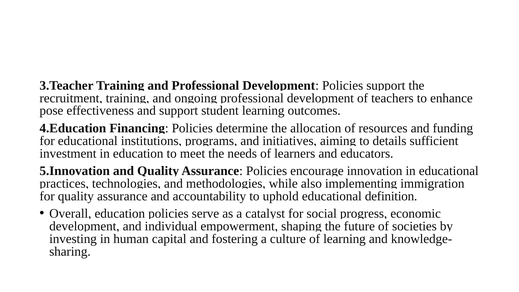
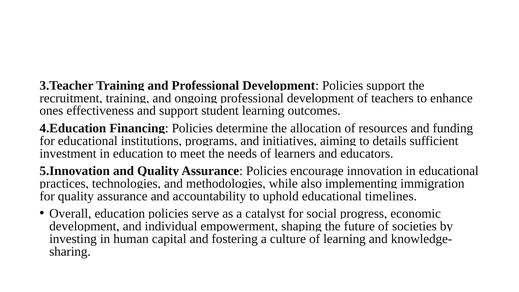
pose: pose -> ones (51, 111)
definition: definition -> timelines (391, 196)
